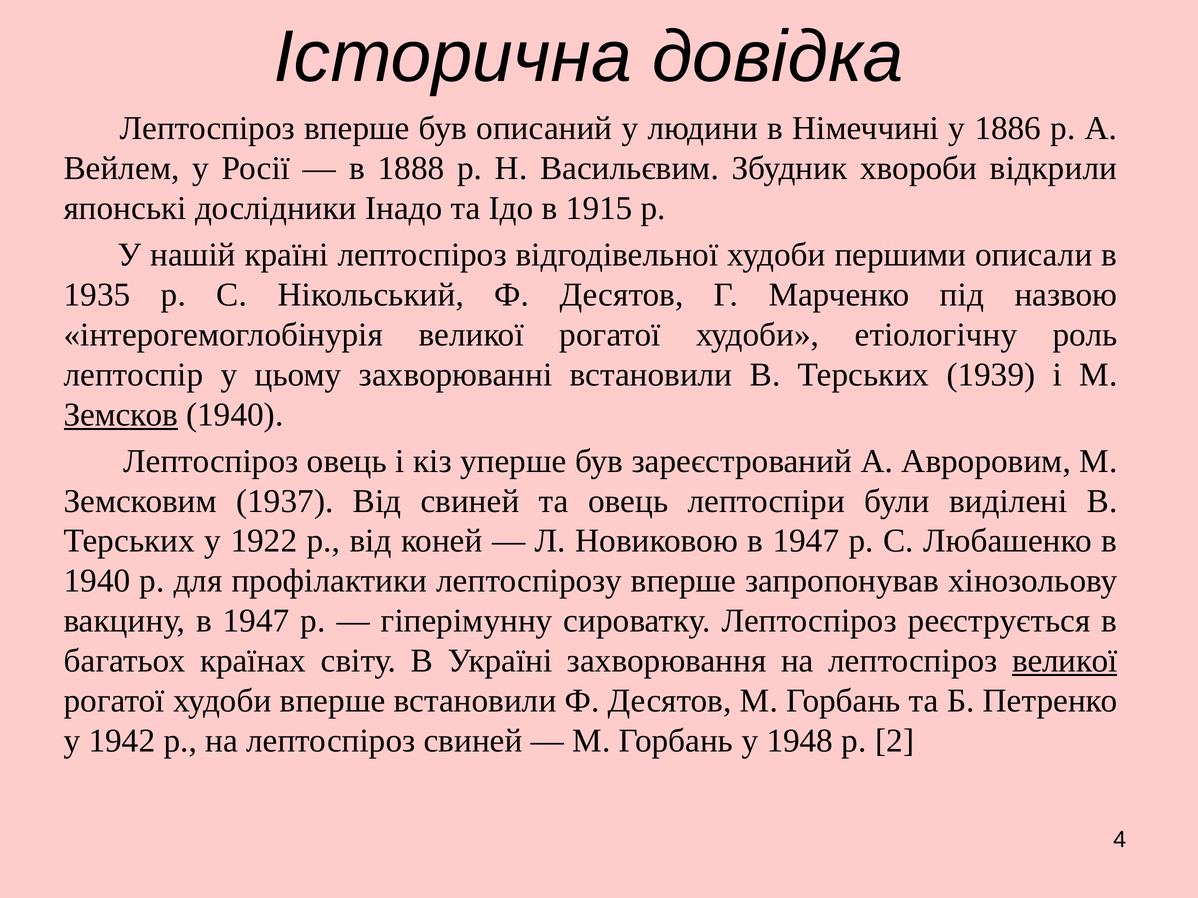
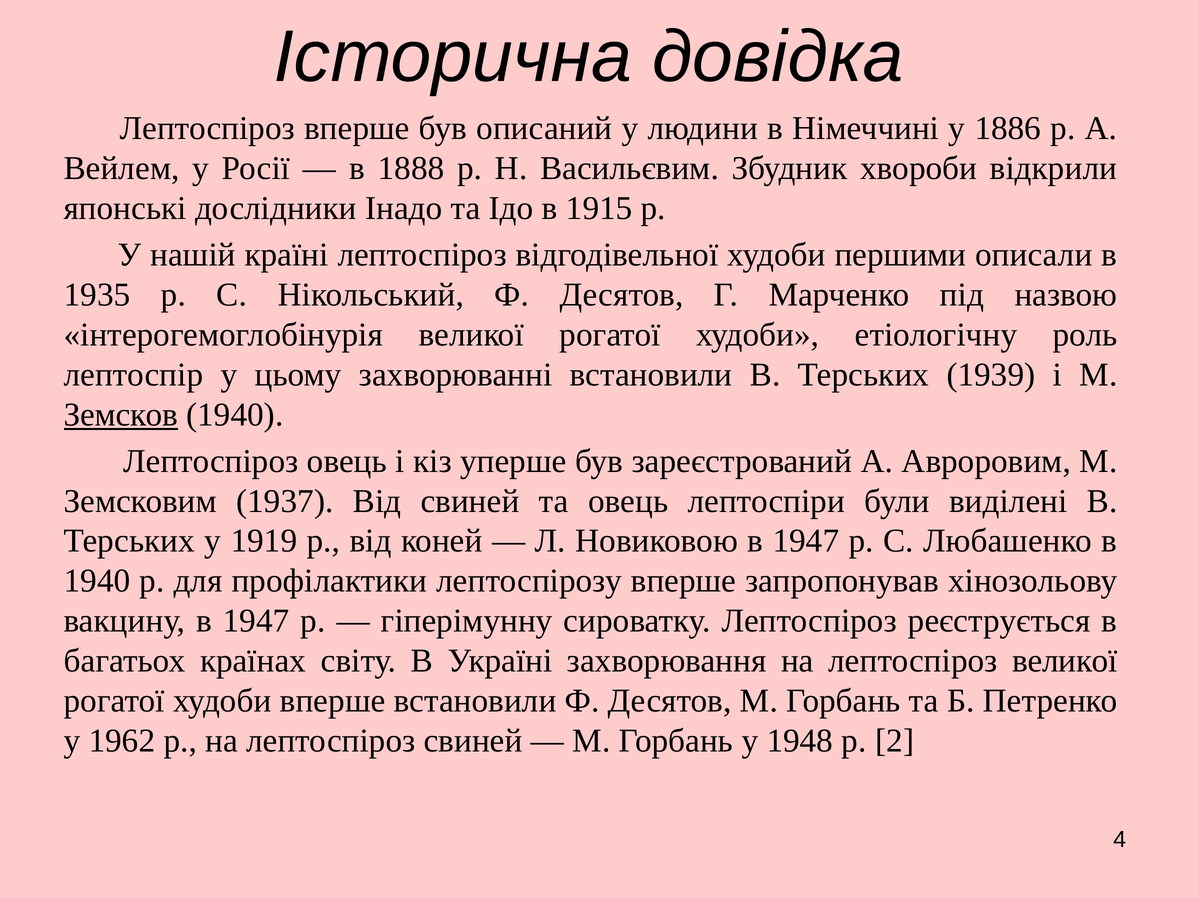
1922: 1922 -> 1919 (264, 541)
великої underline: present -> none (1065, 661)
1942: 1942 -> 1962 (122, 741)
